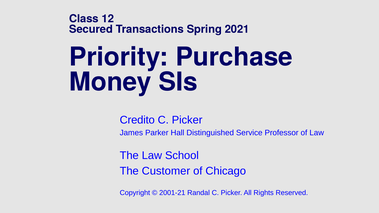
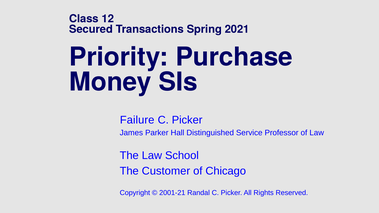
Credito: Credito -> Failure (137, 120)
